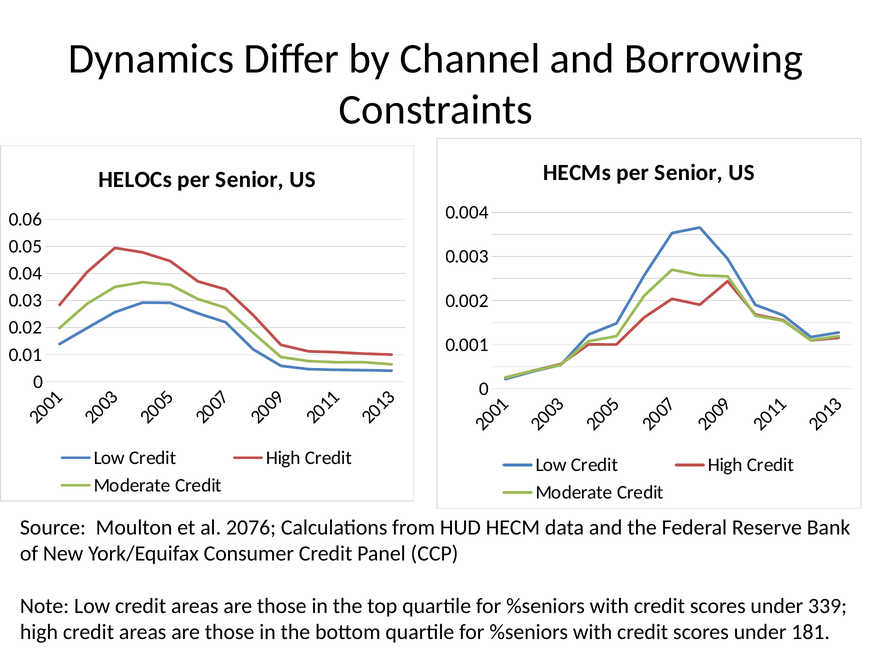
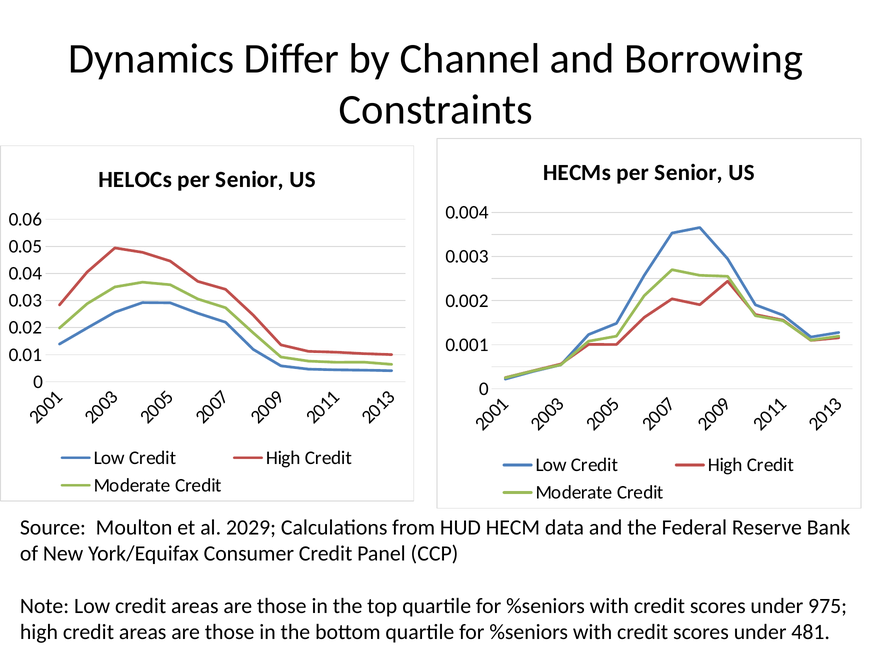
2076: 2076 -> 2029 (251, 528)
339: 339 -> 975 (828, 606)
181: 181 -> 481 (811, 632)
